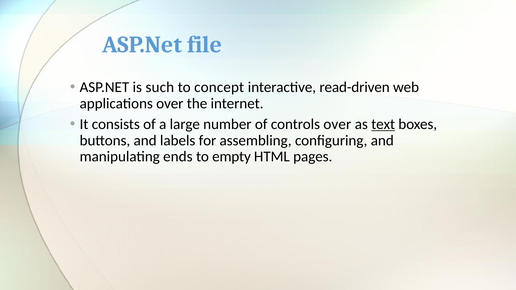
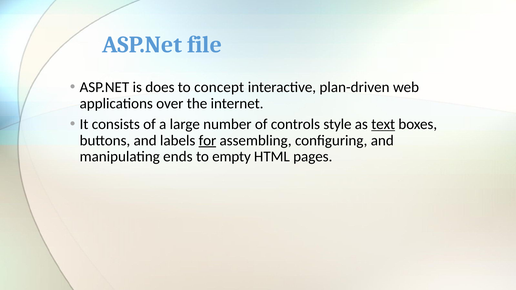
such: such -> does (160, 87)
read-driven: read-driven -> plan-driven (355, 87)
controls over: over -> style (337, 124)
for underline: none -> present (207, 141)
